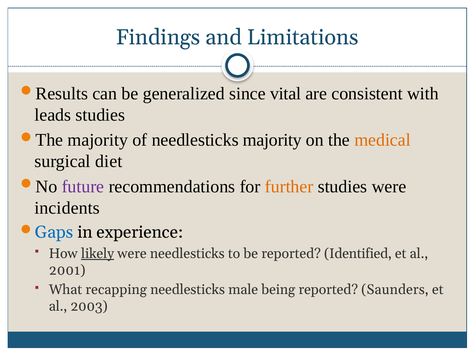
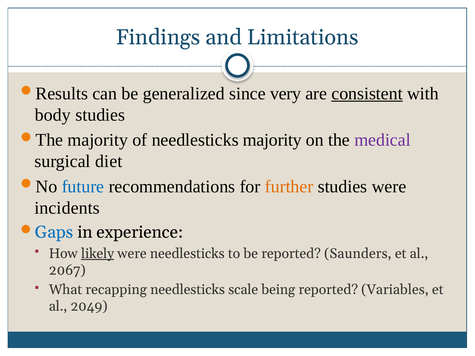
vital: vital -> very (286, 94)
consistent underline: none -> present (367, 94)
leads: leads -> body (53, 115)
medical colour: orange -> purple (383, 140)
future colour: purple -> blue (83, 187)
Identified: Identified -> Saunders (358, 254)
2001: 2001 -> 2067 (67, 270)
male: male -> scale (243, 290)
Saunders: Saunders -> Variables (395, 290)
2003: 2003 -> 2049 (89, 307)
